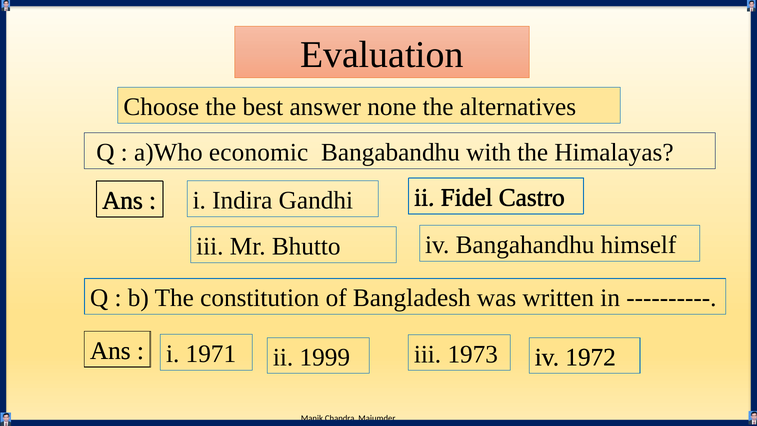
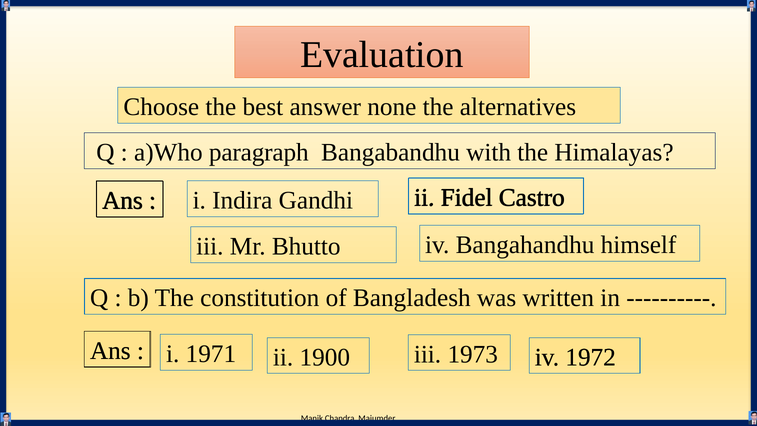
economic: economic -> paragraph (259, 152)
1999: 1999 -> 1900 (325, 357)
